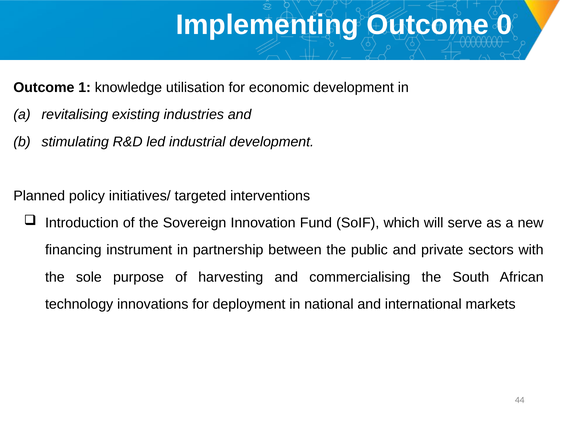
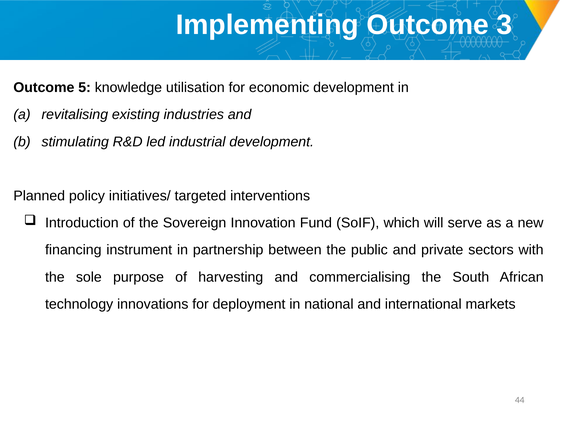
0: 0 -> 3 (504, 25)
1: 1 -> 5 (85, 88)
